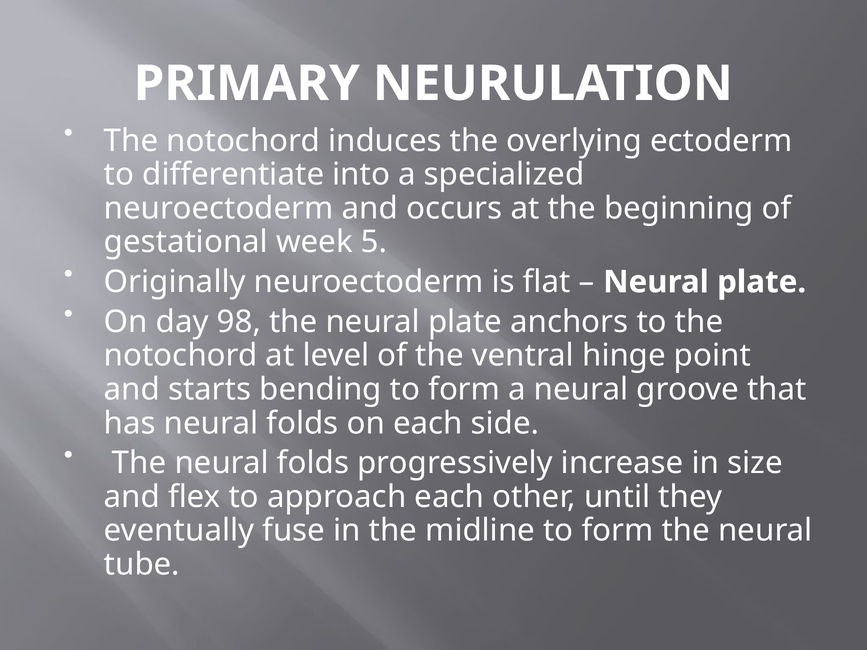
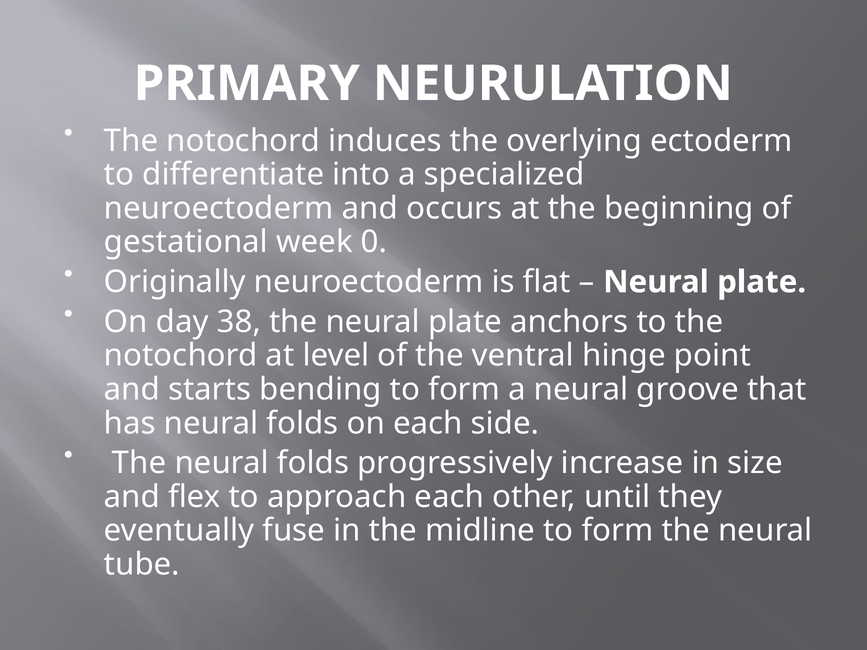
5: 5 -> 0 (374, 242)
98: 98 -> 38 (239, 322)
